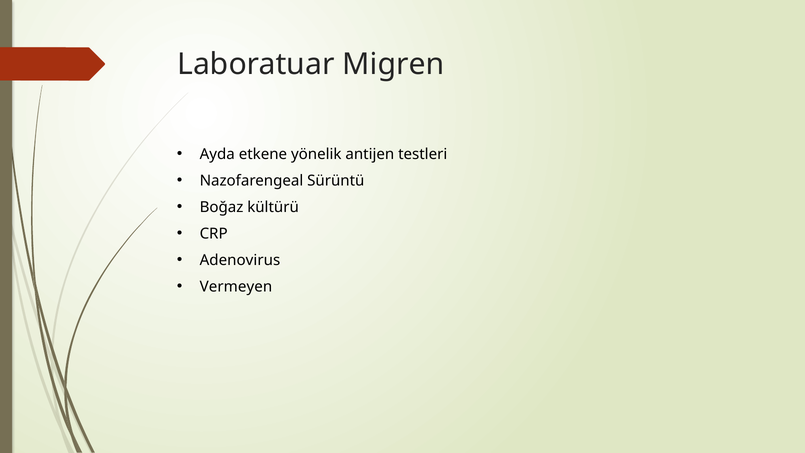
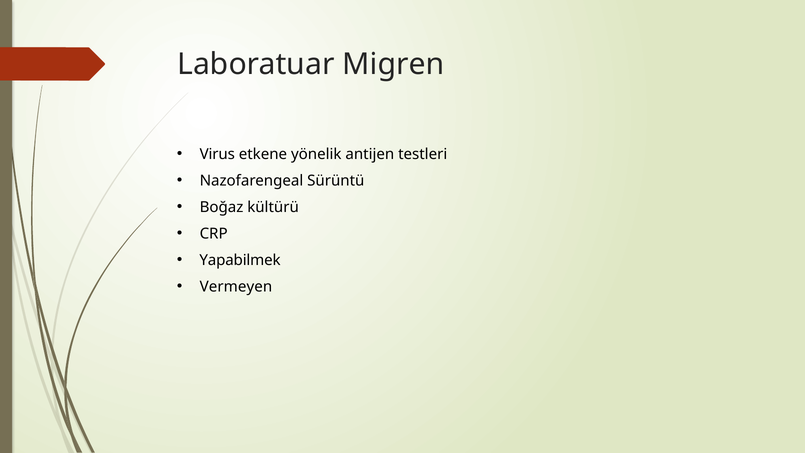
Ayda: Ayda -> Virus (217, 154)
Adenovirus: Adenovirus -> Yapabilmek (240, 260)
